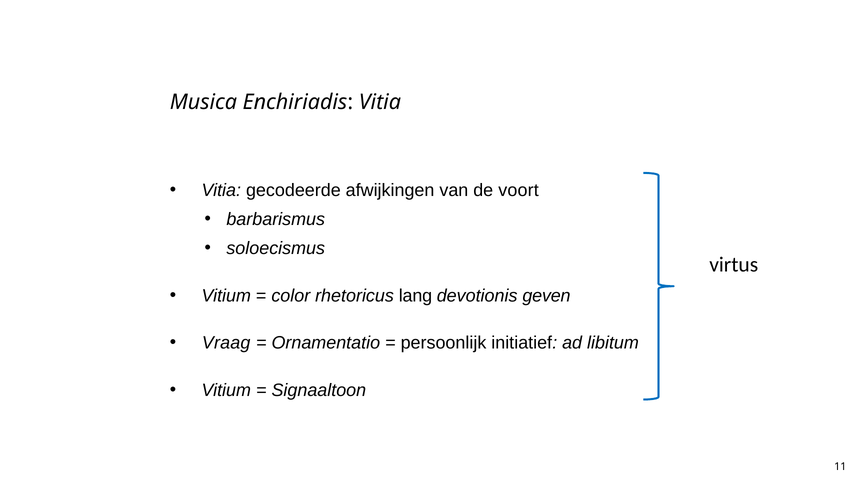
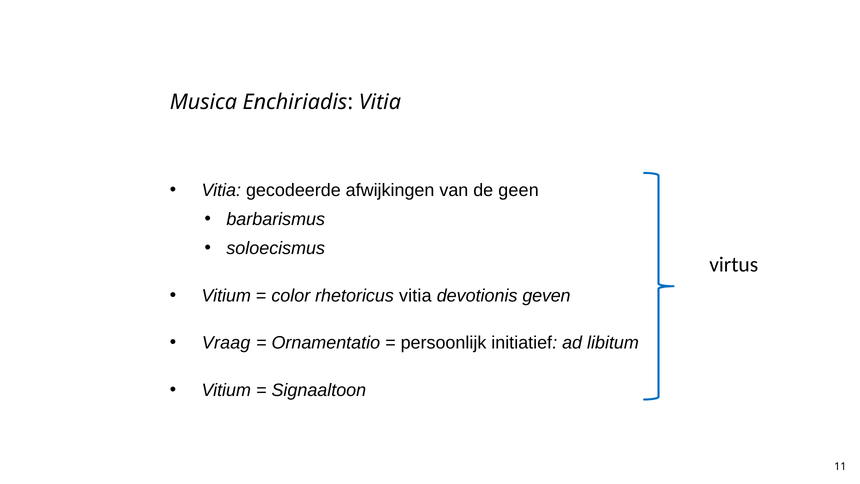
voort: voort -> geen (519, 190)
rhetoricus lang: lang -> vitia (415, 295)
